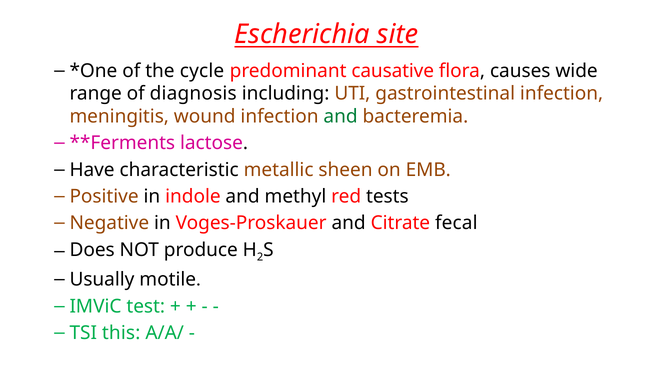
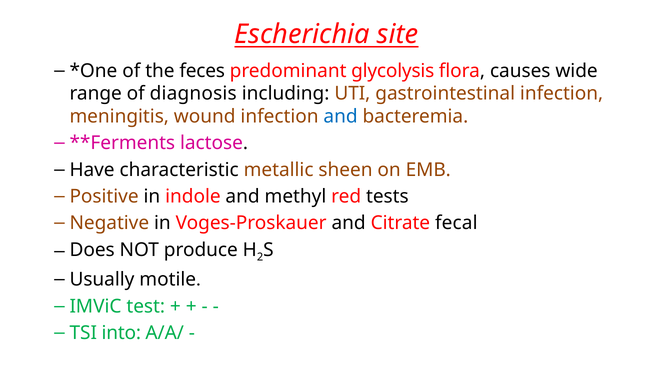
cycle: cycle -> feces (202, 71)
causative: causative -> glycolysis (393, 71)
and colour: green -> blue (341, 116)
this: this -> into (121, 332)
